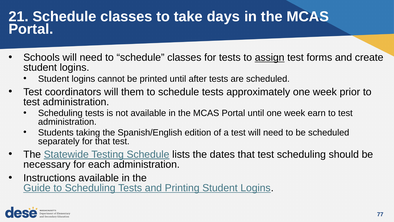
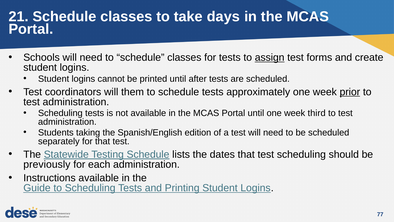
prior underline: none -> present (350, 92)
earn: earn -> third (317, 113)
necessary: necessary -> previously (47, 164)
